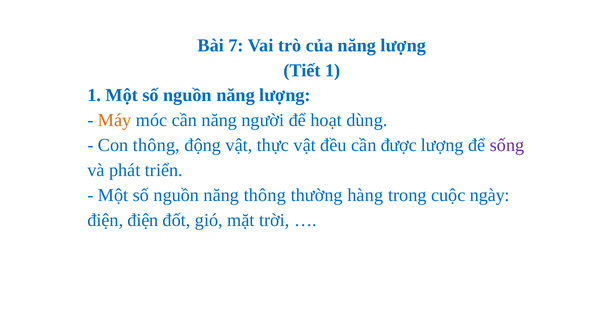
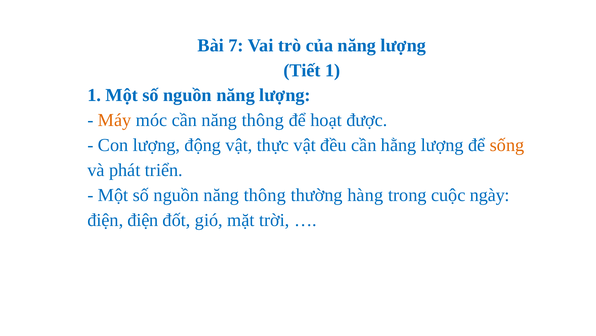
cần năng người: người -> thông (263, 120)
dùng: dùng -> được (367, 120)
Con thông: thông -> lượng (156, 145)
được: được -> hằng (399, 145)
sống colour: purple -> orange (507, 145)
